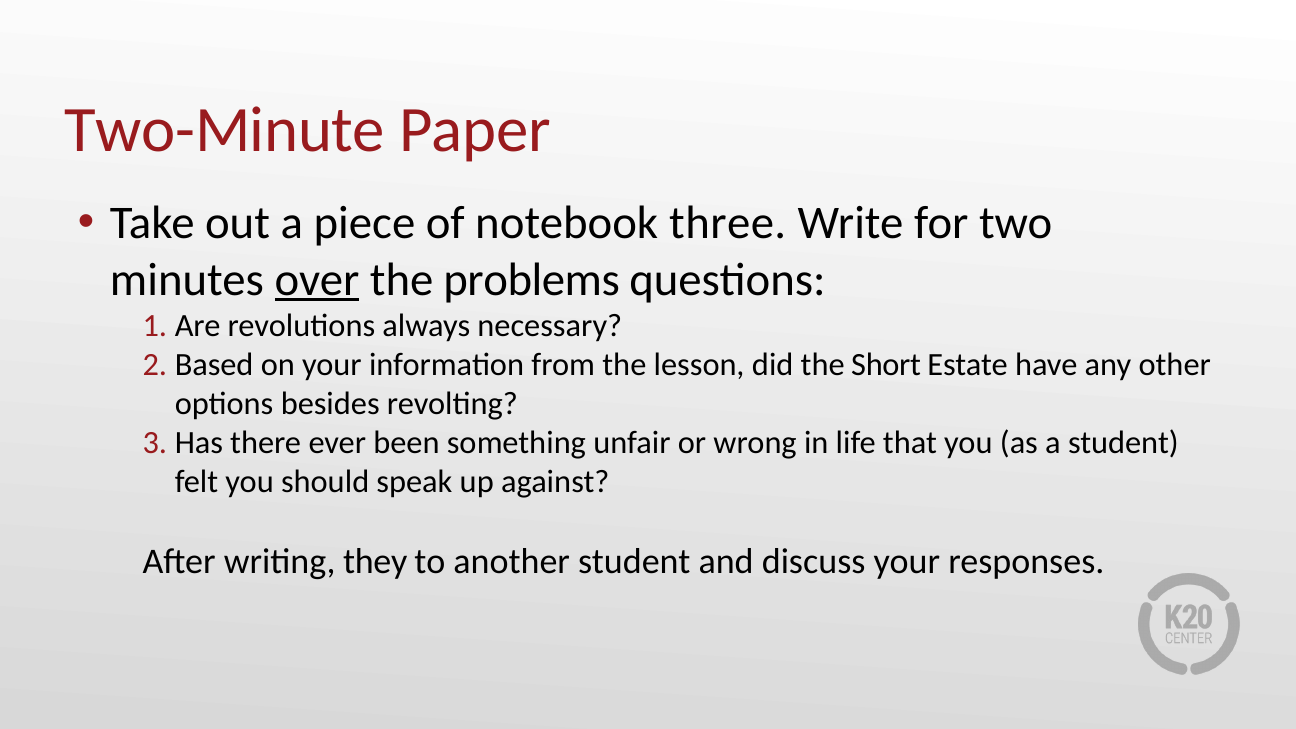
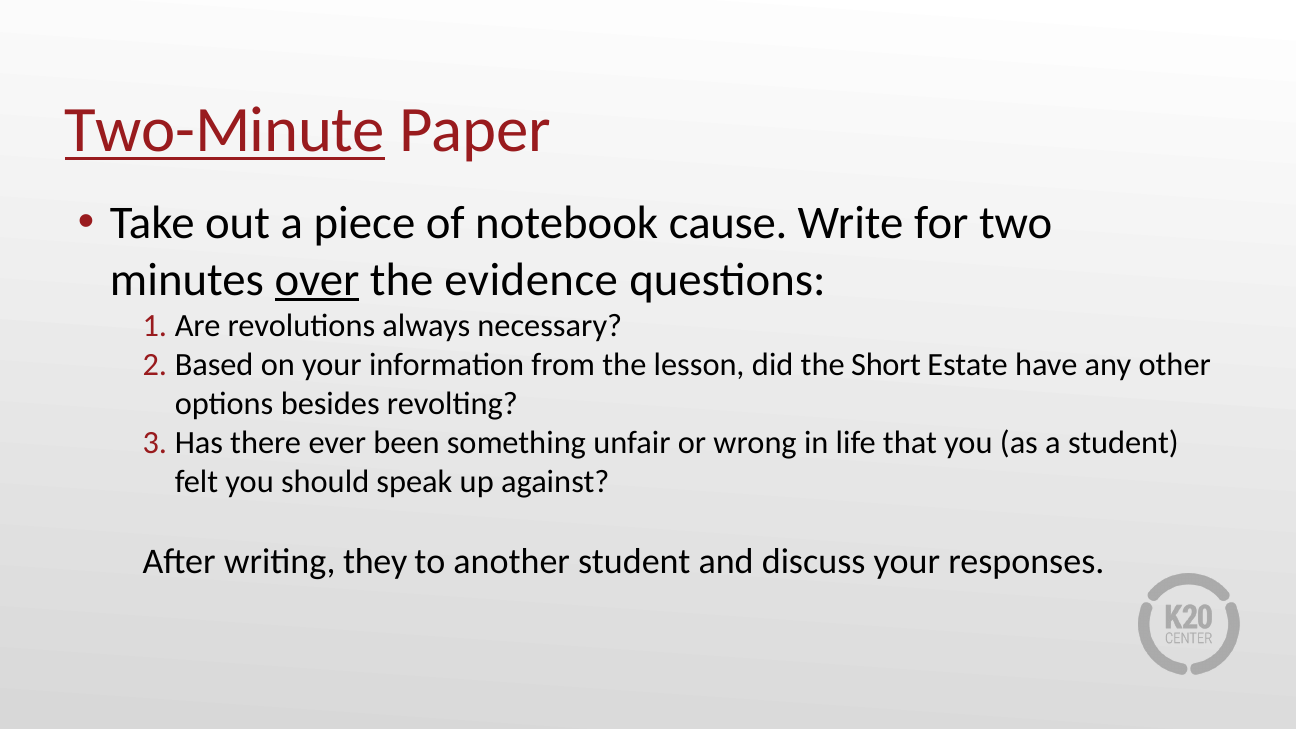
Two-Minute underline: none -> present (225, 131)
three: three -> cause (728, 224)
problems: problems -> evidence (531, 280)
